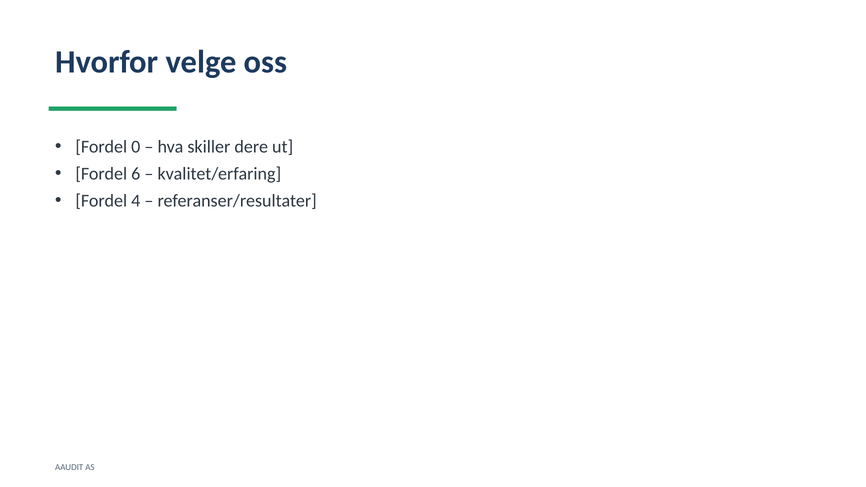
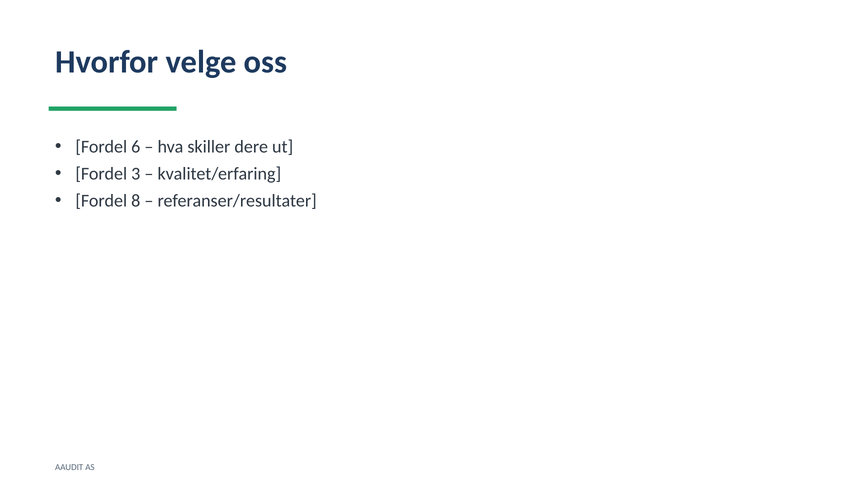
0: 0 -> 6 (136, 147)
6: 6 -> 3 (136, 174)
4: 4 -> 8 (136, 201)
